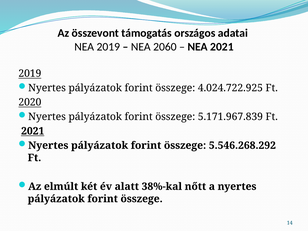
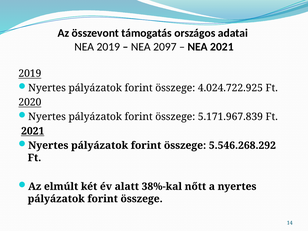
2060: 2060 -> 2097 (165, 47)
